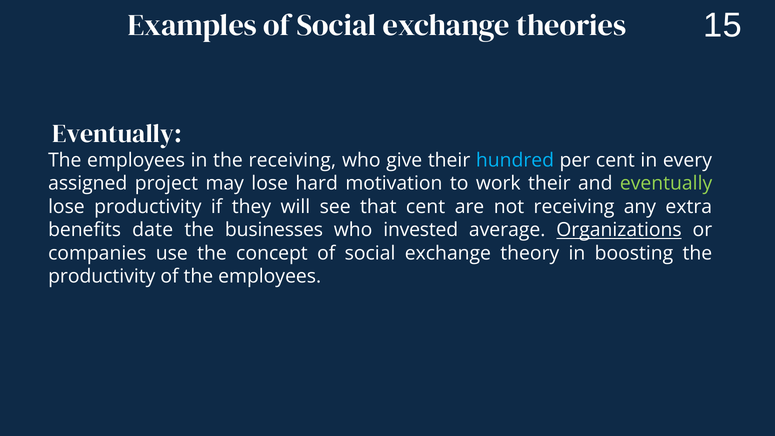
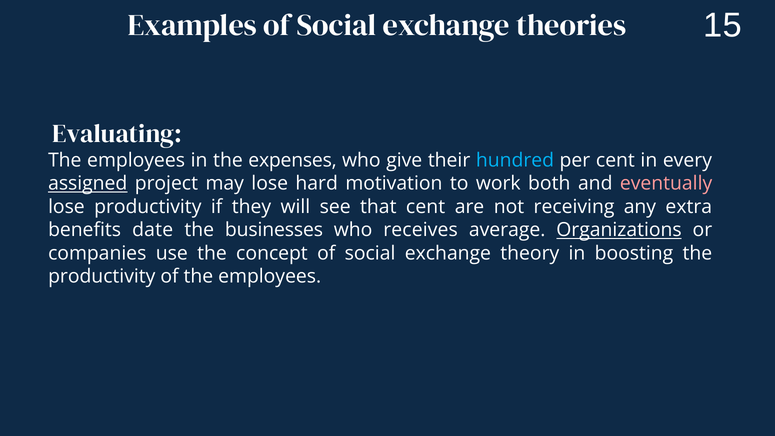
Eventually: Eventually -> Evaluating (117, 134)
the receiving: receiving -> expenses (293, 160)
assigned underline: none -> present (88, 183)
work their: their -> both (549, 183)
eventually colour: light green -> pink (666, 183)
invested: invested -> receives (421, 230)
